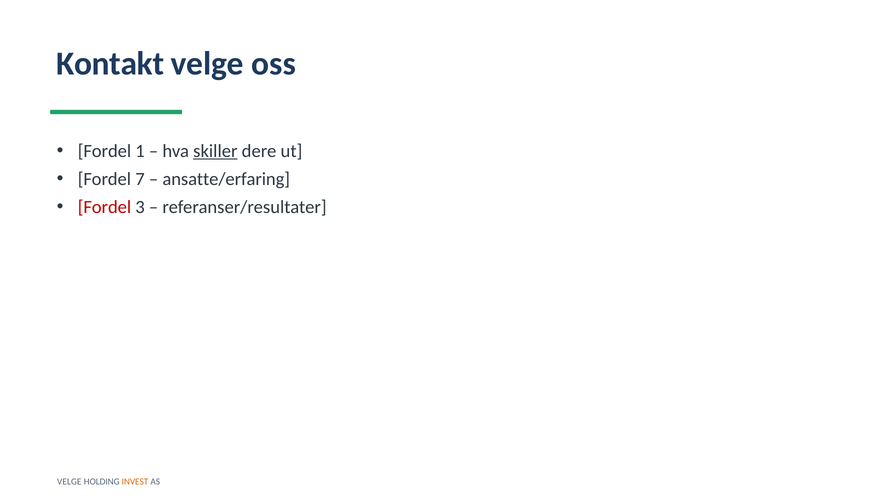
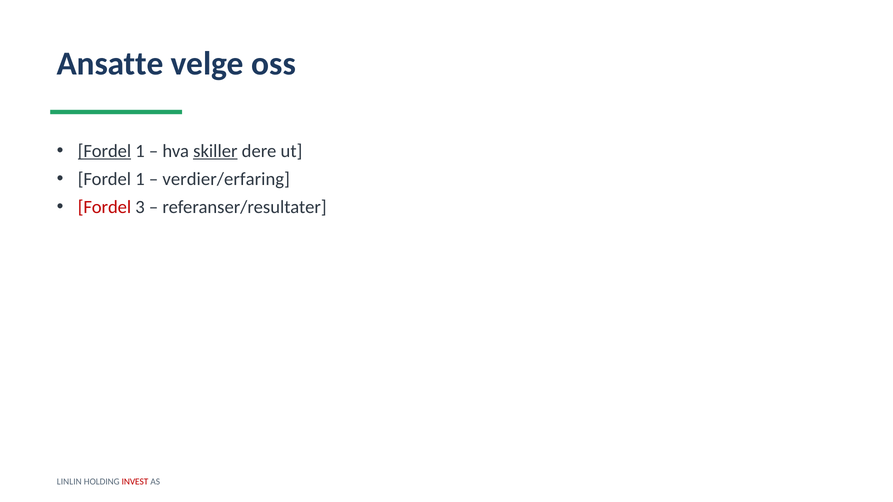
Kontakt: Kontakt -> Ansatte (110, 64)
Fordel underline: none -> present (104, 151)
7: 7 -> 1 (140, 179)
ansatte/erfaring: ansatte/erfaring -> verdier/erfaring (226, 179)
VELGE: VELGE -> LINLIN (69, 482)
INVEST colour: orange -> red (135, 482)
